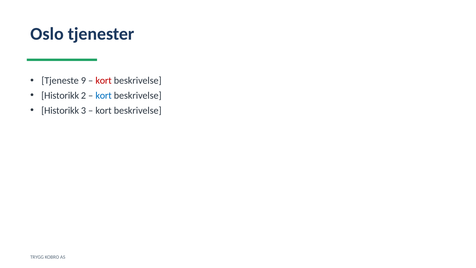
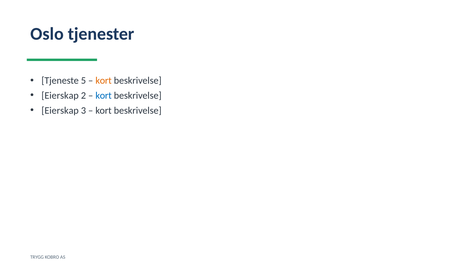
9: 9 -> 5 (83, 81)
kort colour: red -> orange (104, 81)
Historikk: Historikk -> Eierskap (60, 96)
Historikk: Historikk -> Eierskap (60, 110)
